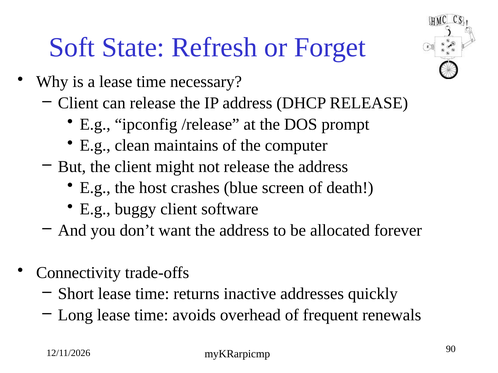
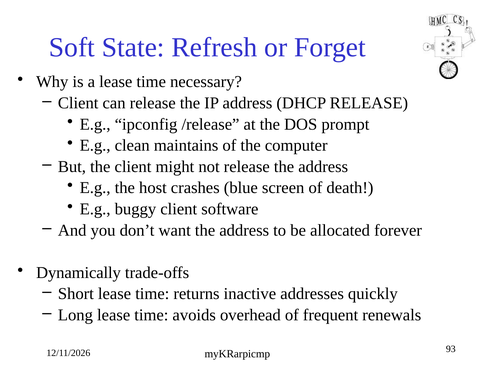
Connectivity: Connectivity -> Dynamically (78, 273)
90: 90 -> 93 (451, 349)
